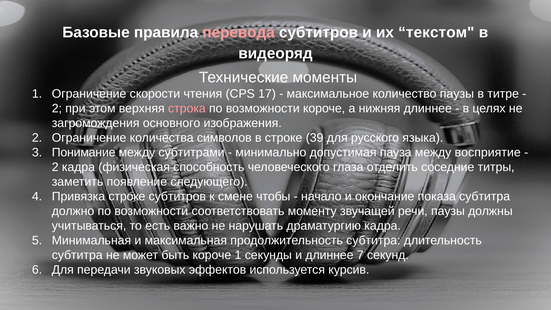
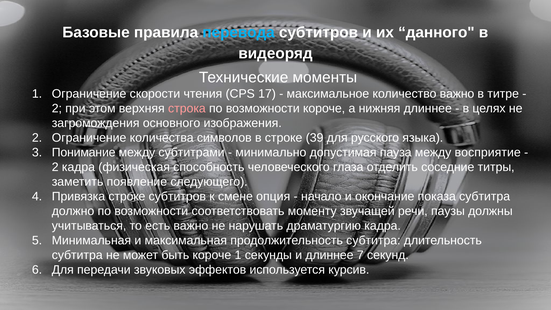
перевода colour: pink -> light blue (239, 32)
текстом: текстом -> данного (436, 32)
количество паузы: паузы -> важно (457, 94)
чтобы: чтобы -> опция (273, 196)
